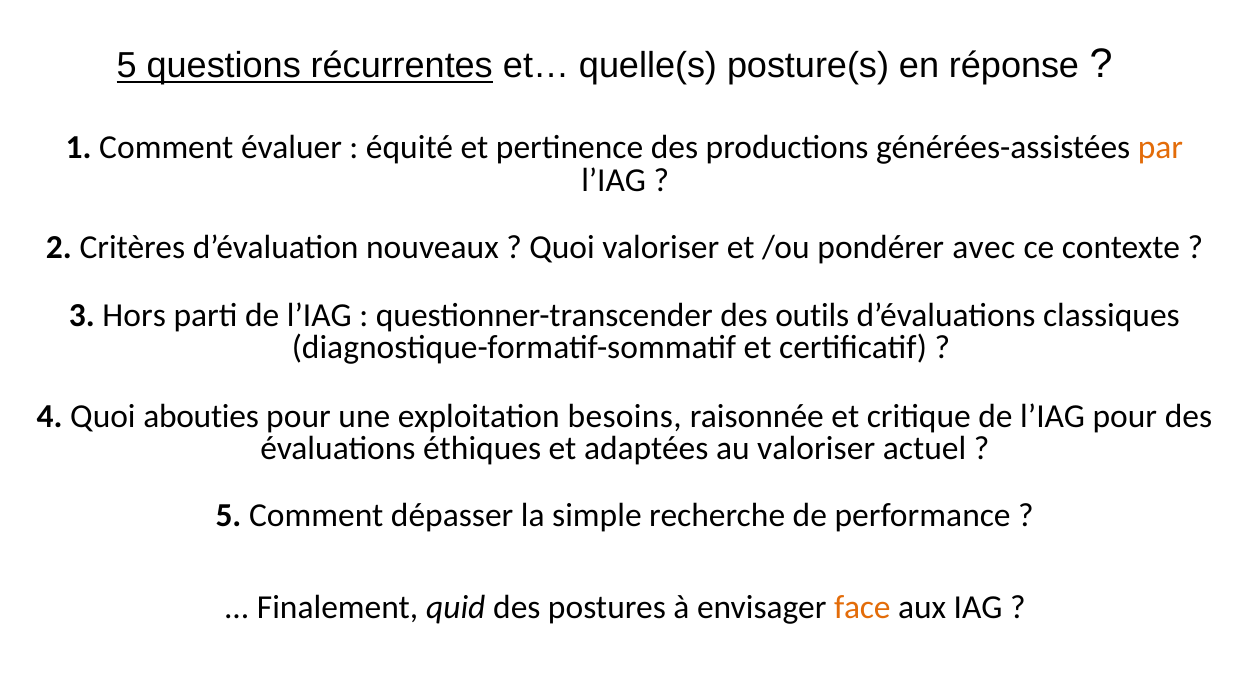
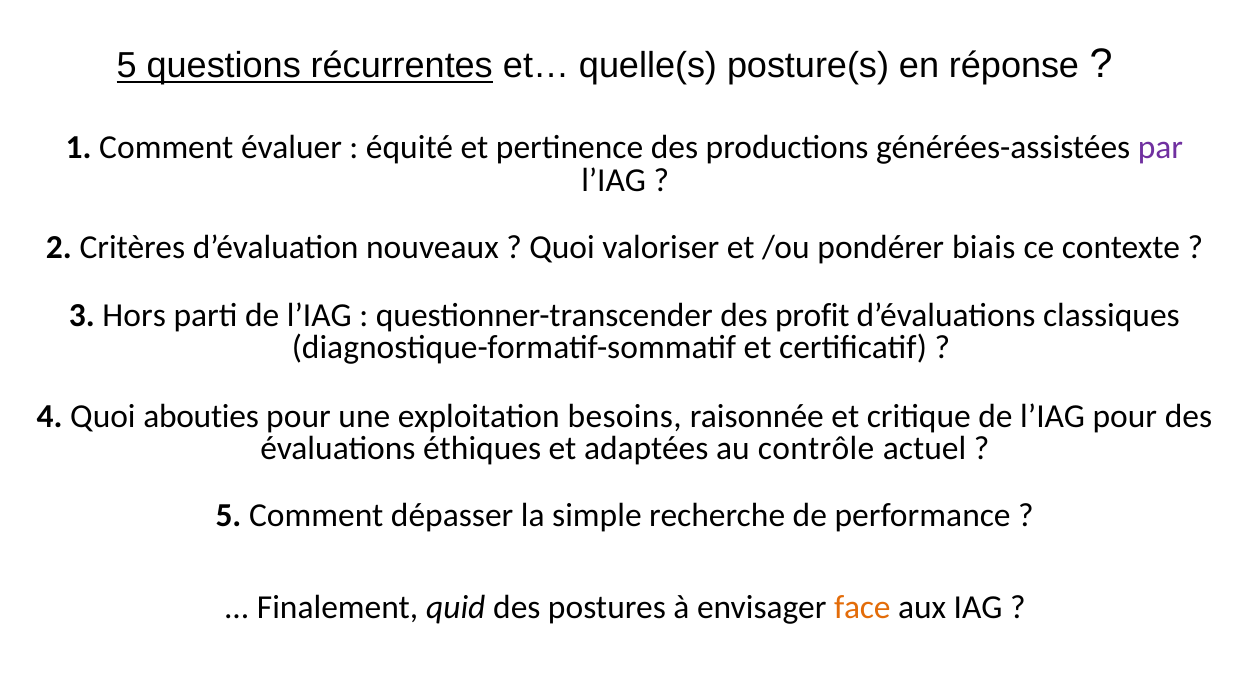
par colour: orange -> purple (1160, 147)
avec: avec -> biais (984, 247)
outils: outils -> profit (812, 315)
au valoriser: valoriser -> contrôle (816, 448)
